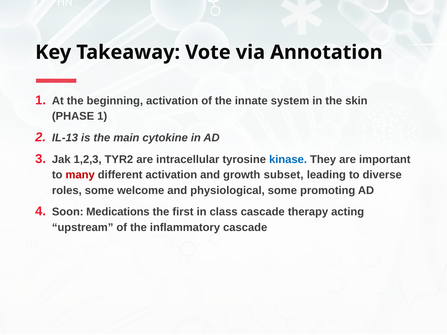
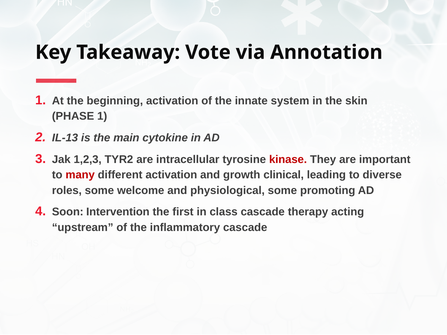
kinase colour: blue -> red (288, 160)
subset: subset -> clinical (284, 175)
Medications: Medications -> Intervention (118, 212)
